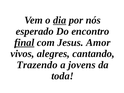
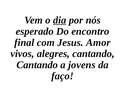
final underline: present -> none (24, 43)
Trazendo: Trazendo -> Cantando (37, 65)
toda: toda -> faço (63, 76)
